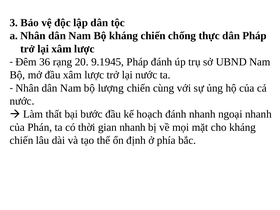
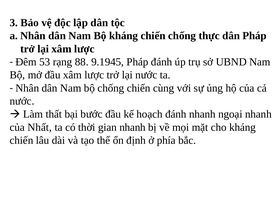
36: 36 -> 53 (45, 62)
20: 20 -> 88 (82, 62)
bộ lượng: lượng -> chống (111, 88)
Phán: Phán -> Nhất (40, 127)
